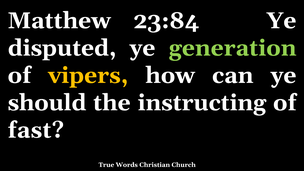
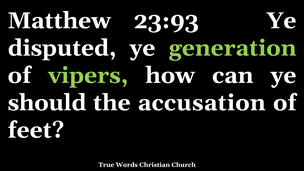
23:84: 23:84 -> 23:93 (166, 21)
vipers colour: yellow -> light green (88, 75)
instructing: instructing -> accusation (202, 103)
fast: fast -> feet (36, 130)
